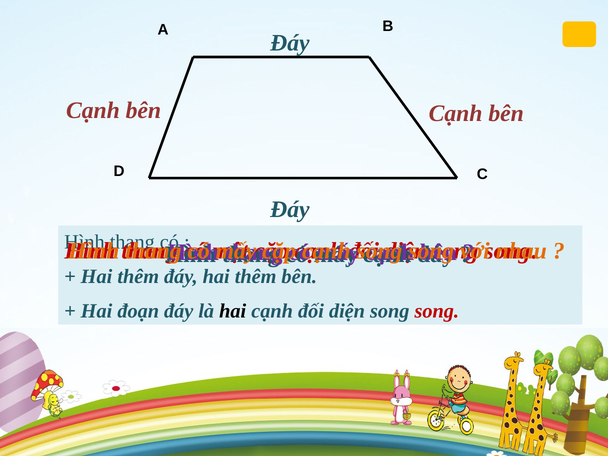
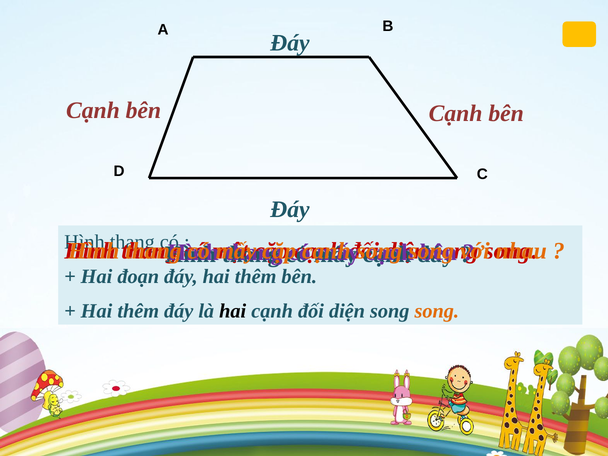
thêm: thêm -> đoạn (138, 276)
đoạn: đoạn -> thêm (138, 311)
song colour: red -> orange (437, 311)
